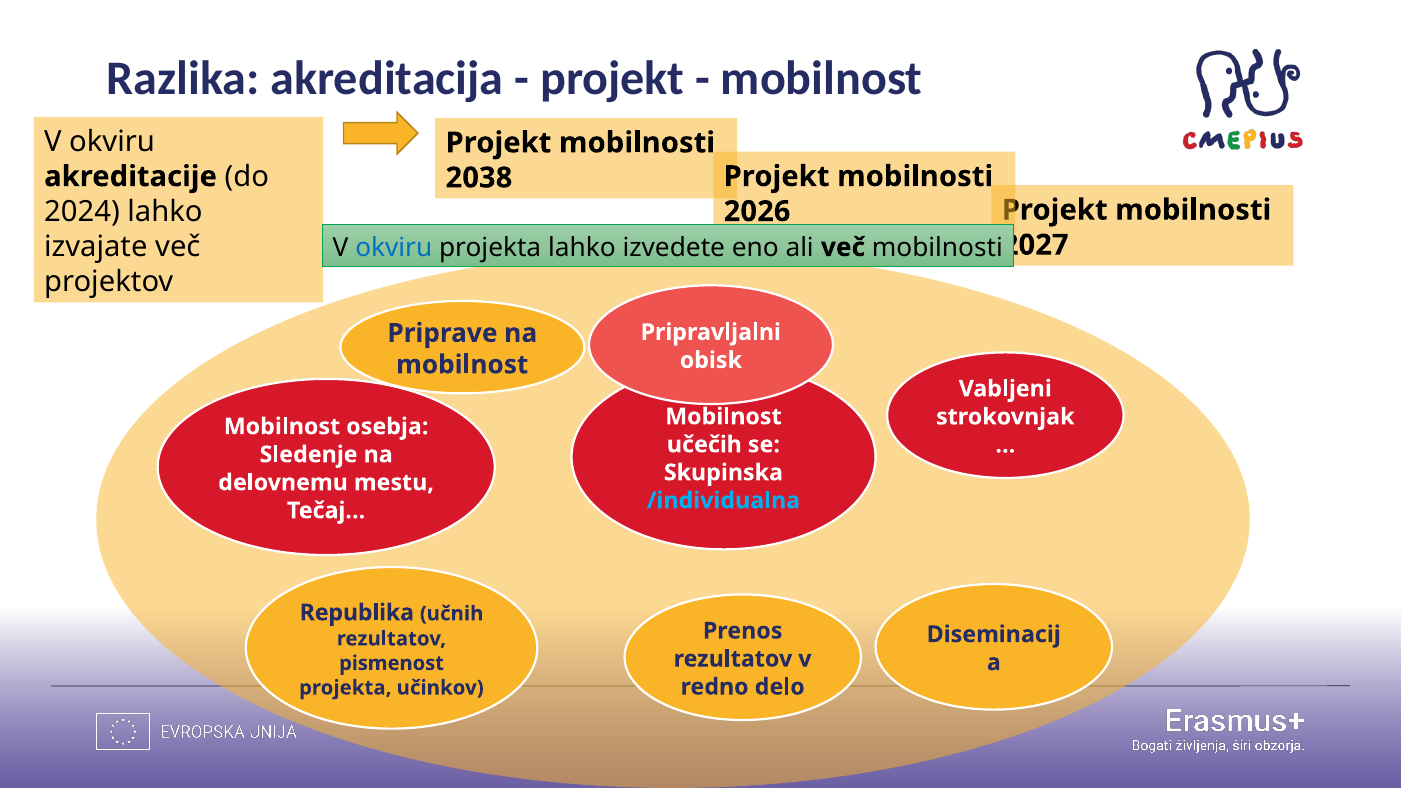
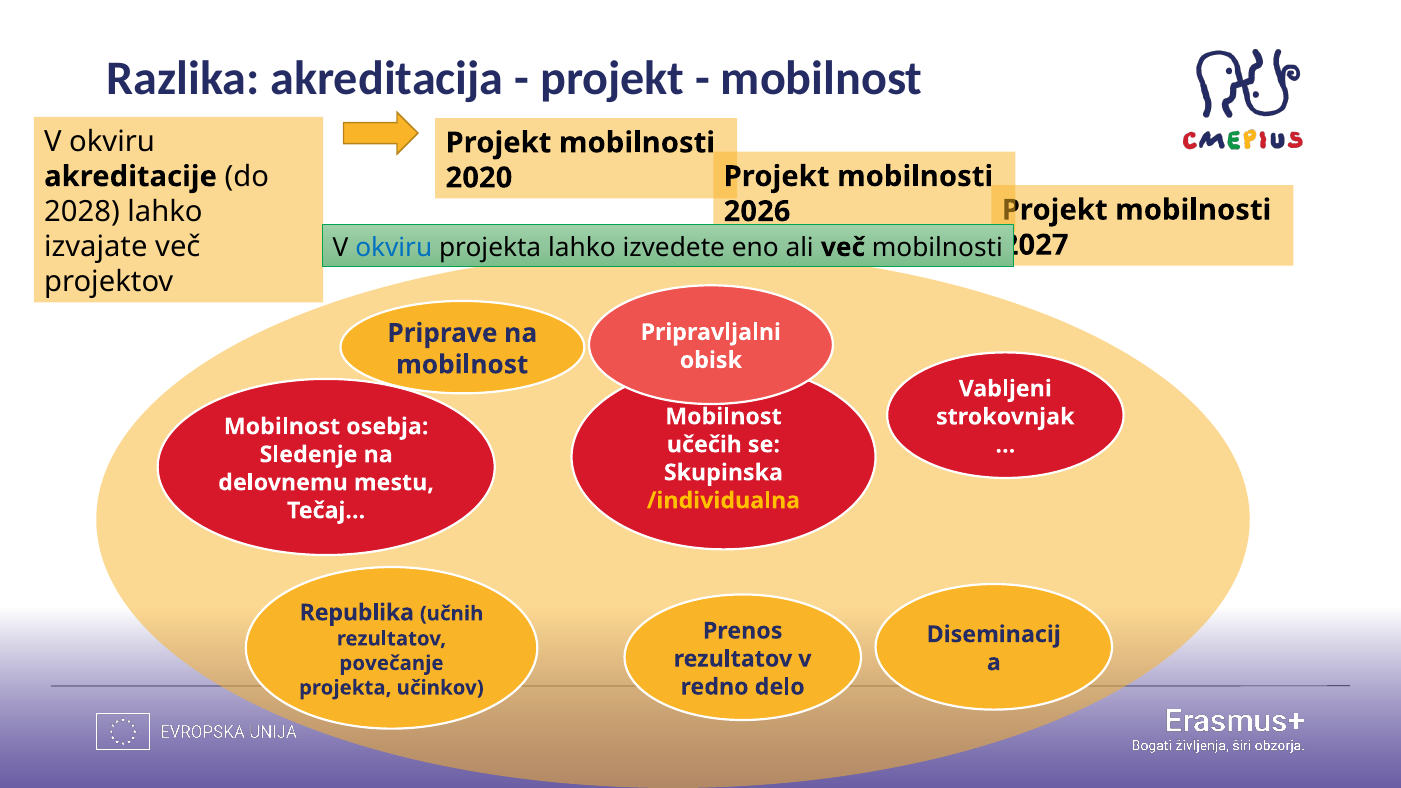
2038: 2038 -> 2020 (479, 178)
2024: 2024 -> 2028 (82, 212)
/individualna colour: light blue -> yellow (723, 501)
pismenost: pismenost -> povečanje (391, 663)
